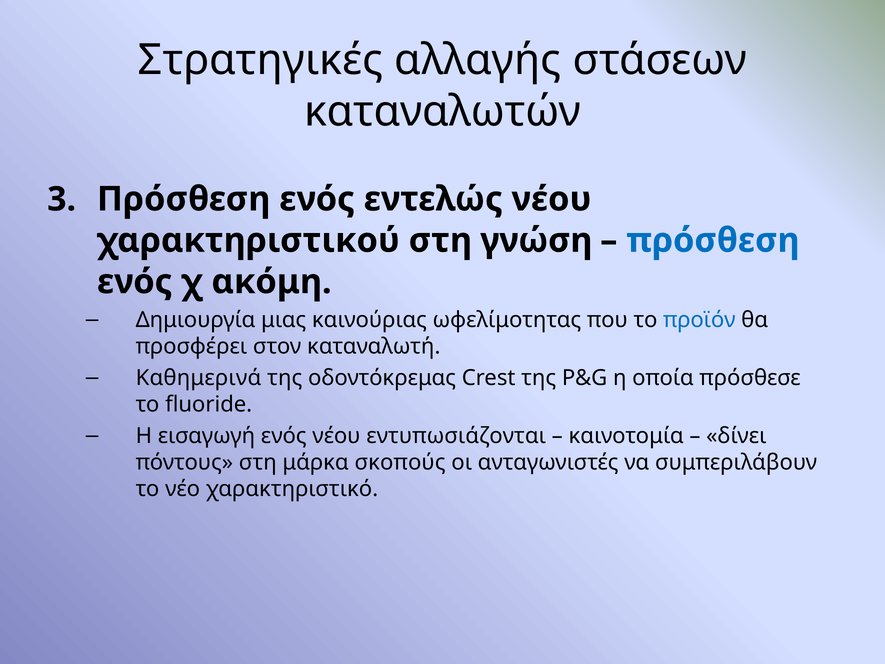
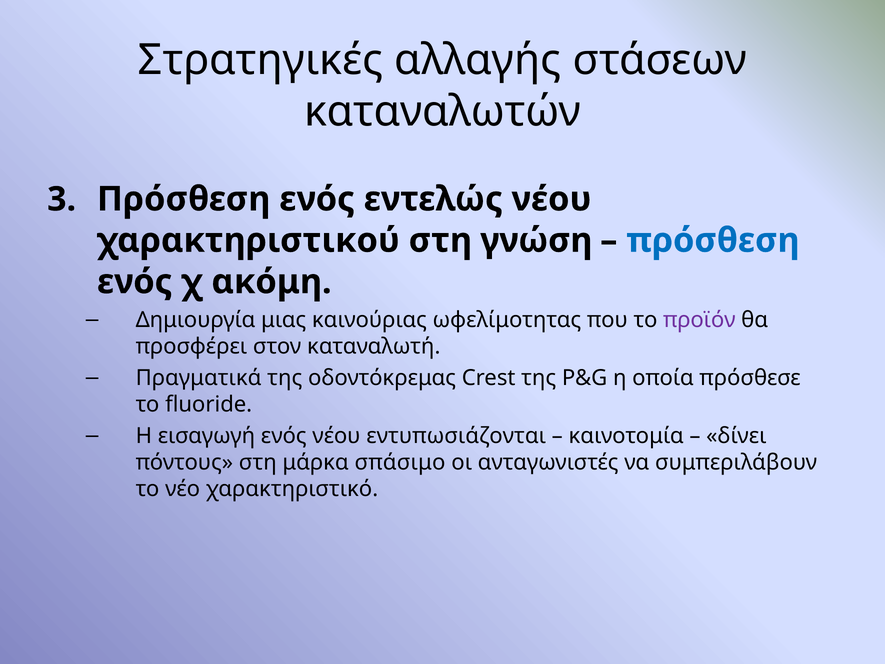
προϊόν colour: blue -> purple (699, 320)
Καθημερινά: Καθημερινά -> Πραγματικά (199, 378)
σκοπούς: σκοπούς -> σπάσιμο (400, 462)
